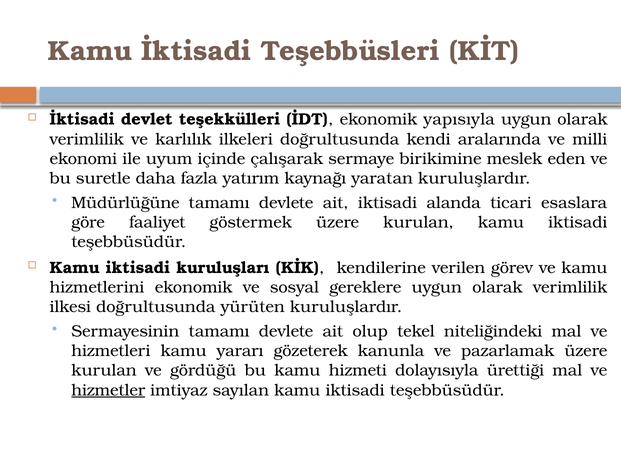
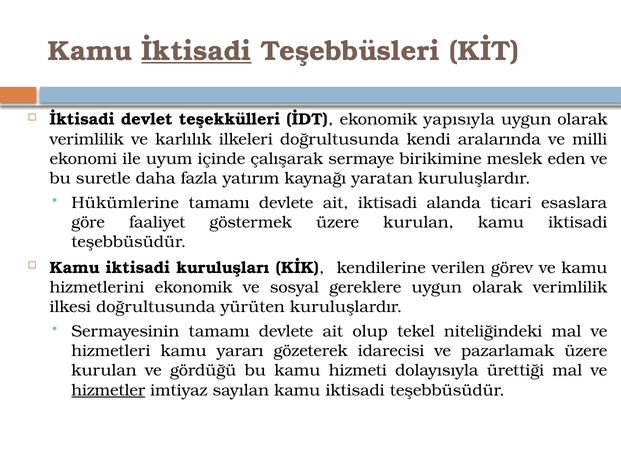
İktisadi underline: none -> present (196, 51)
Müdürlüğüne: Müdürlüğüne -> Hükümlerine (125, 203)
kanunla: kanunla -> idarecisi (391, 351)
